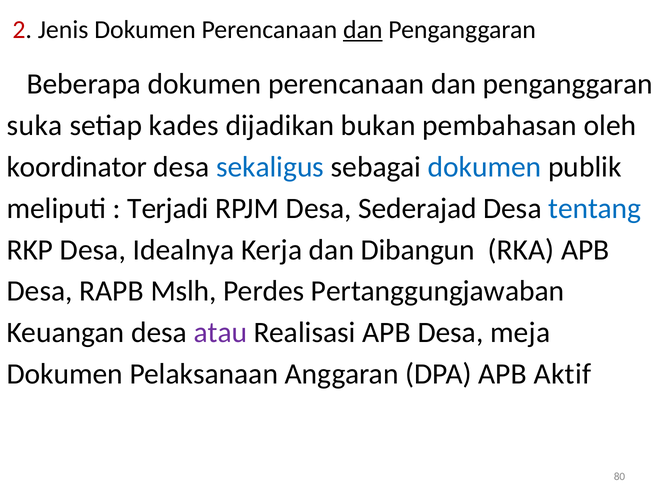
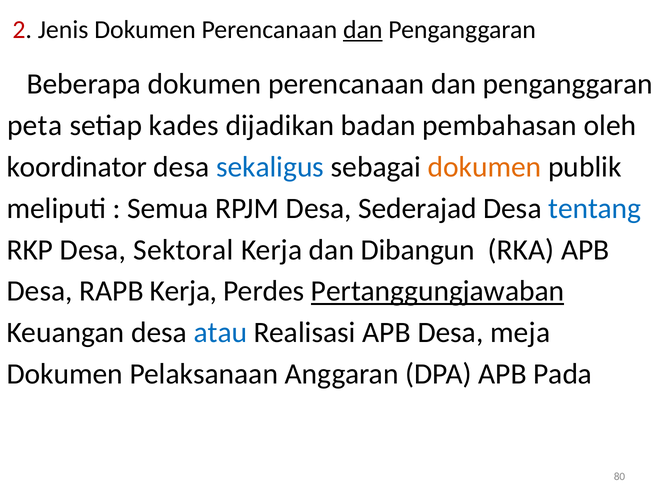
suka: suka -> peta (35, 125)
bukan: bukan -> badan (378, 125)
dokumen colour: blue -> orange (484, 167)
Terjadi: Terjadi -> Semua (168, 208)
Idealnya: Idealnya -> Sektoral (183, 250)
RAPB Mslh: Mslh -> Kerja (184, 291)
Pertanggungjawaban underline: none -> present (438, 291)
atau colour: purple -> blue (220, 332)
Aktif: Aktif -> Pada (563, 374)
